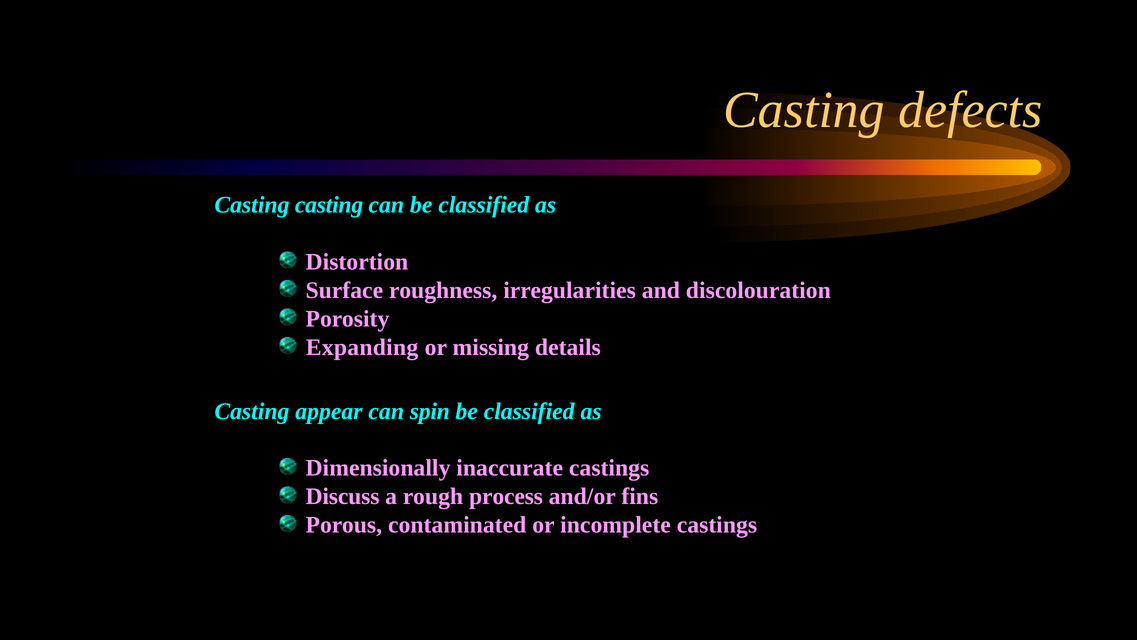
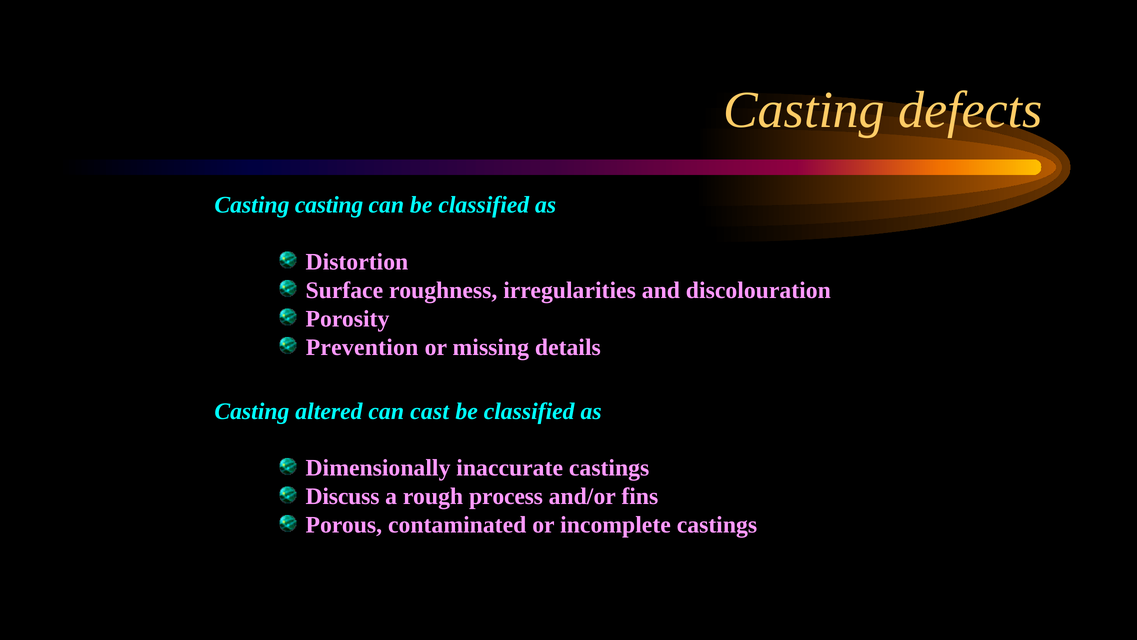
Expanding: Expanding -> Prevention (362, 347)
appear: appear -> altered (329, 411)
spin: spin -> cast (430, 411)
